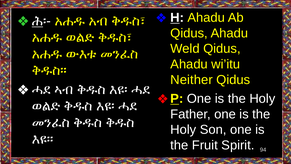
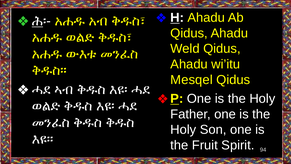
Neither: Neither -> Mesqel (192, 80)
